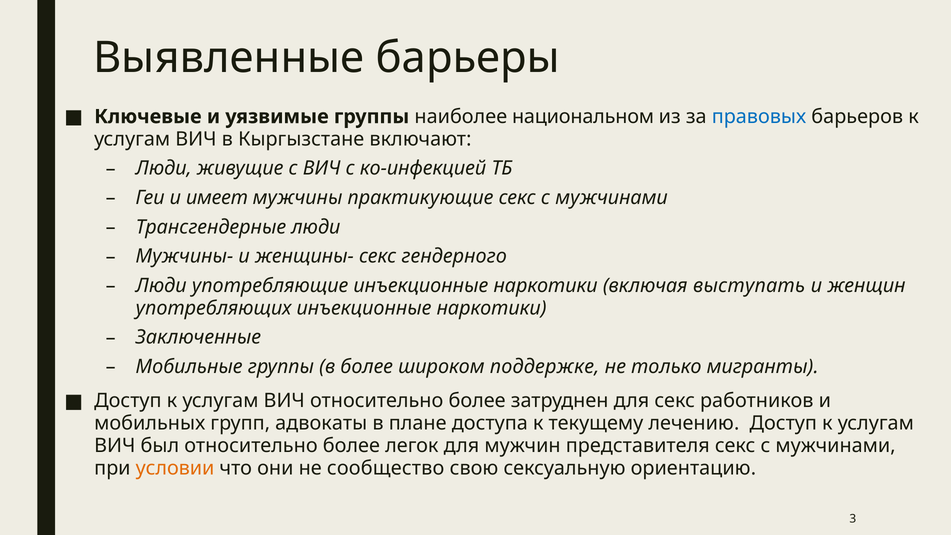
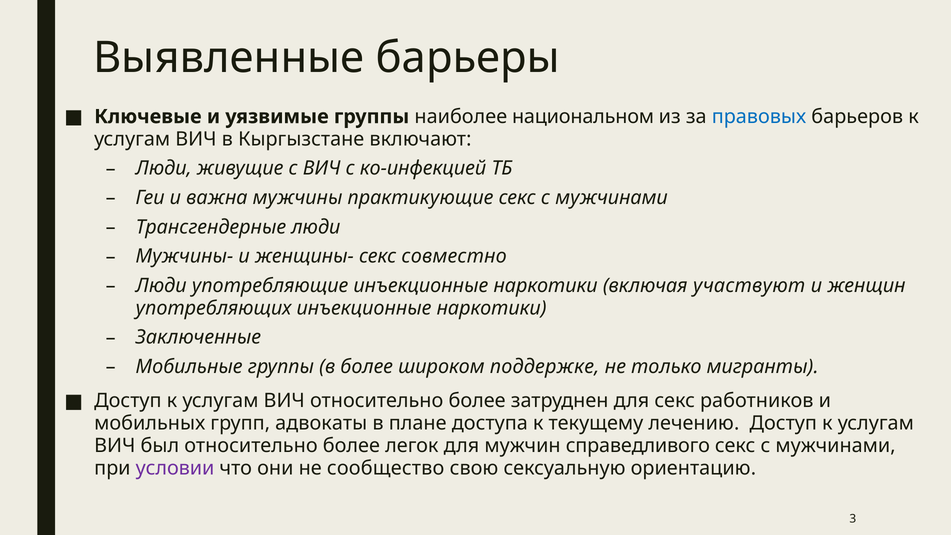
имеет: имеет -> важна (217, 198)
гендерного: гендерного -> совместно (454, 256)
выступать: выступать -> участвуют (749, 286)
представителя: представителя -> справедливого (638, 446)
условии colour: orange -> purple (175, 468)
